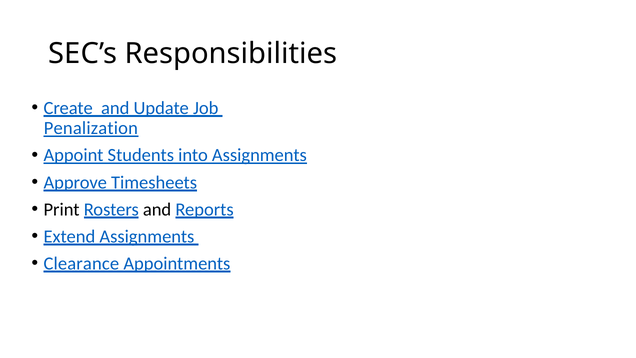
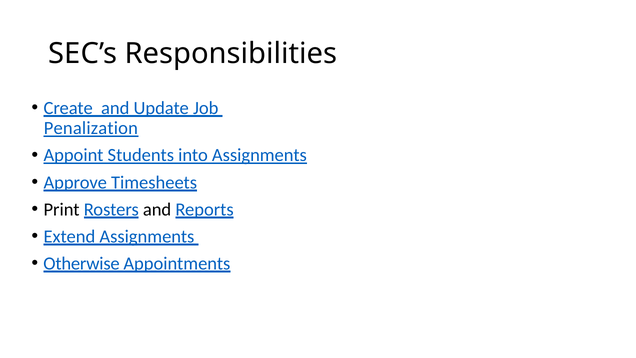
Clearance: Clearance -> Otherwise (81, 263)
